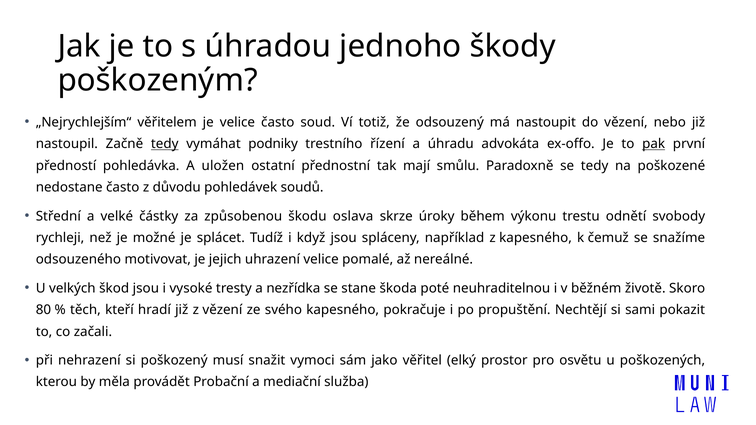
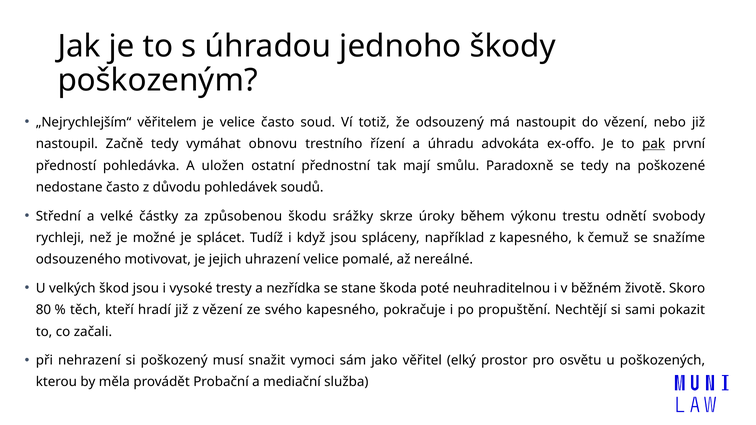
tedy underline: present -> none (165, 144)
podniky: podniky -> obnovu (273, 144)
oslava: oslava -> srážky (353, 216)
